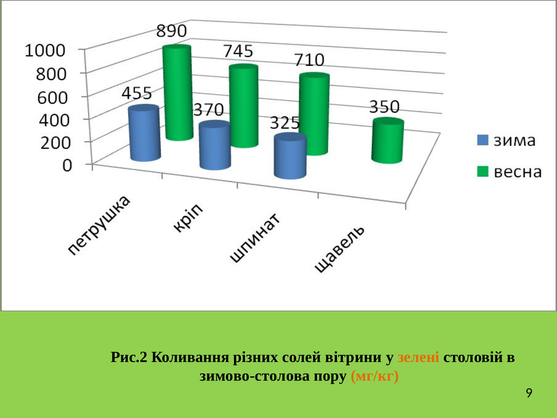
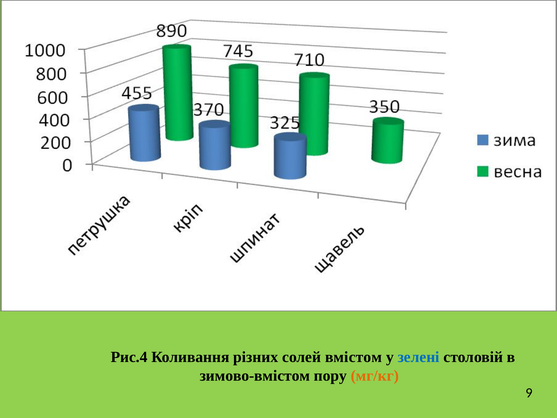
Рис.2: Рис.2 -> Рис.4 (129, 357)
вітрини: вітрини -> вмістом (353, 357)
зелені colour: orange -> blue (419, 357)
зимово-столова: зимово-столова -> зимово-вмістом (255, 375)
